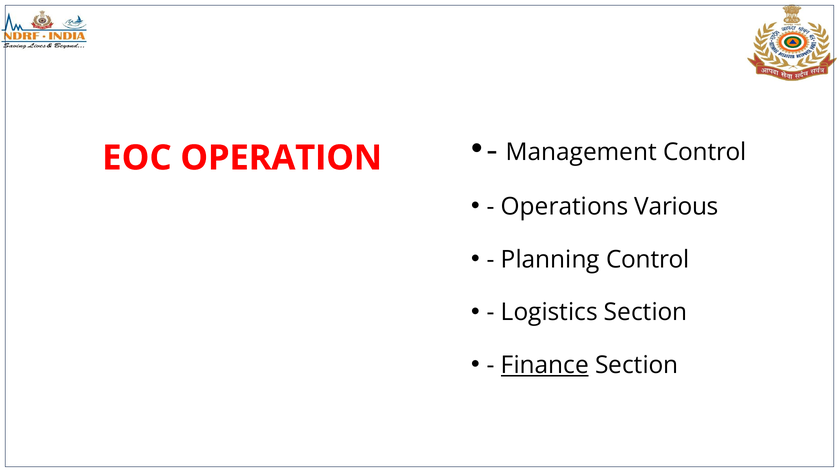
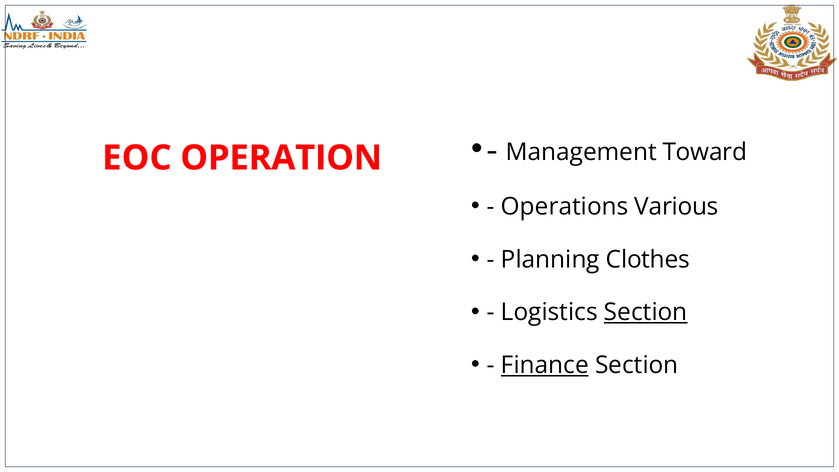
Management Control: Control -> Toward (705, 152)
Planning Control: Control -> Clothes (648, 259)
Section underline: none -> present (646, 312)
